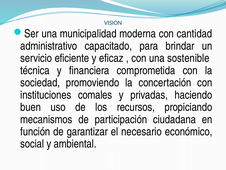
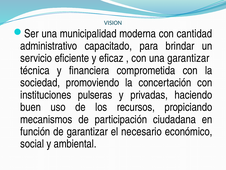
una sostenible: sostenible -> garantizar (188, 58)
comales: comales -> pulseras (95, 95)
